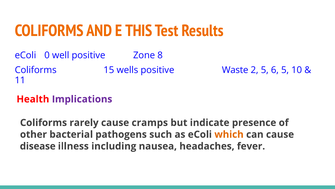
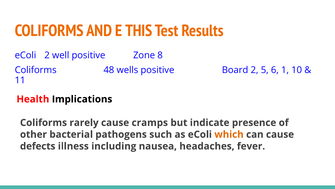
eColi 0: 0 -> 2 (47, 55)
15: 15 -> 48 (109, 70)
Waste: Waste -> Board (235, 70)
6 5: 5 -> 1 (285, 70)
Implications colour: purple -> black (82, 99)
disease: disease -> defects (38, 146)
